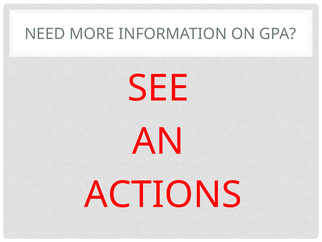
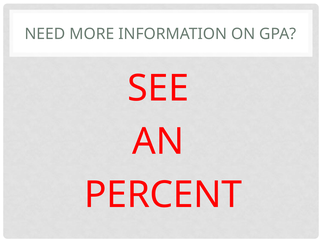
ACTIONS: ACTIONS -> PERCENT (163, 194)
